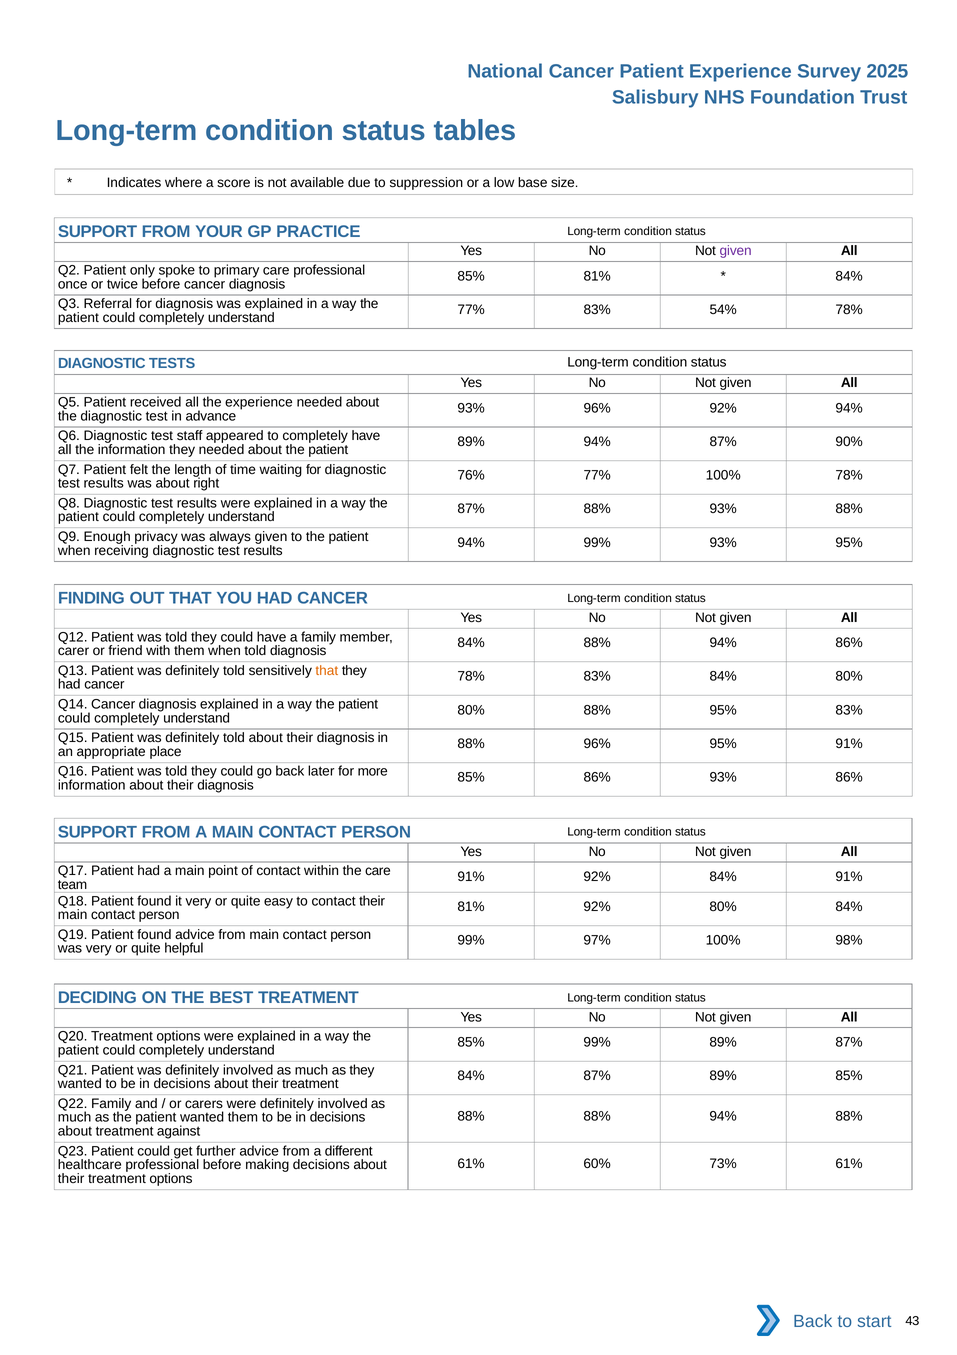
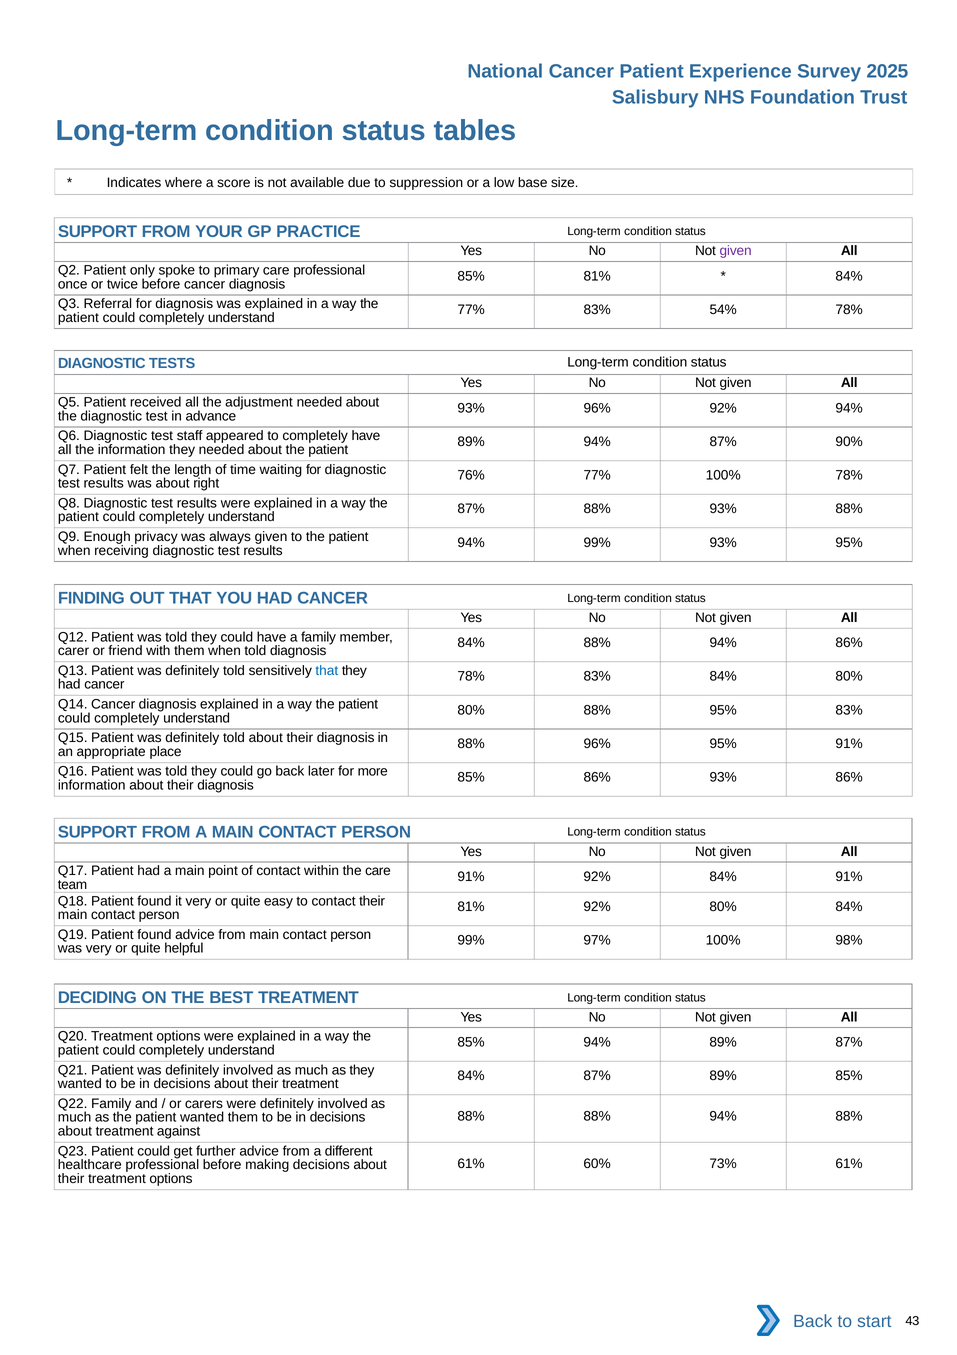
the experience: experience -> adjustment (259, 402)
that colour: orange -> blue (327, 670)
85% 99%: 99% -> 94% (597, 1042)
